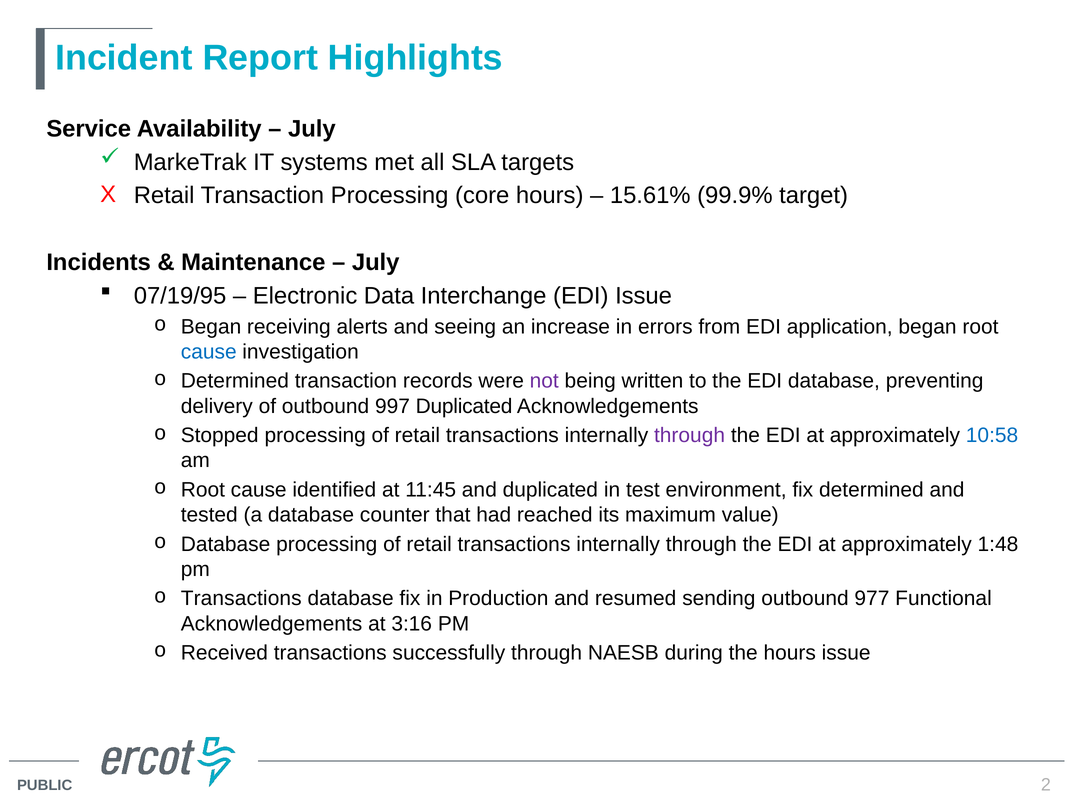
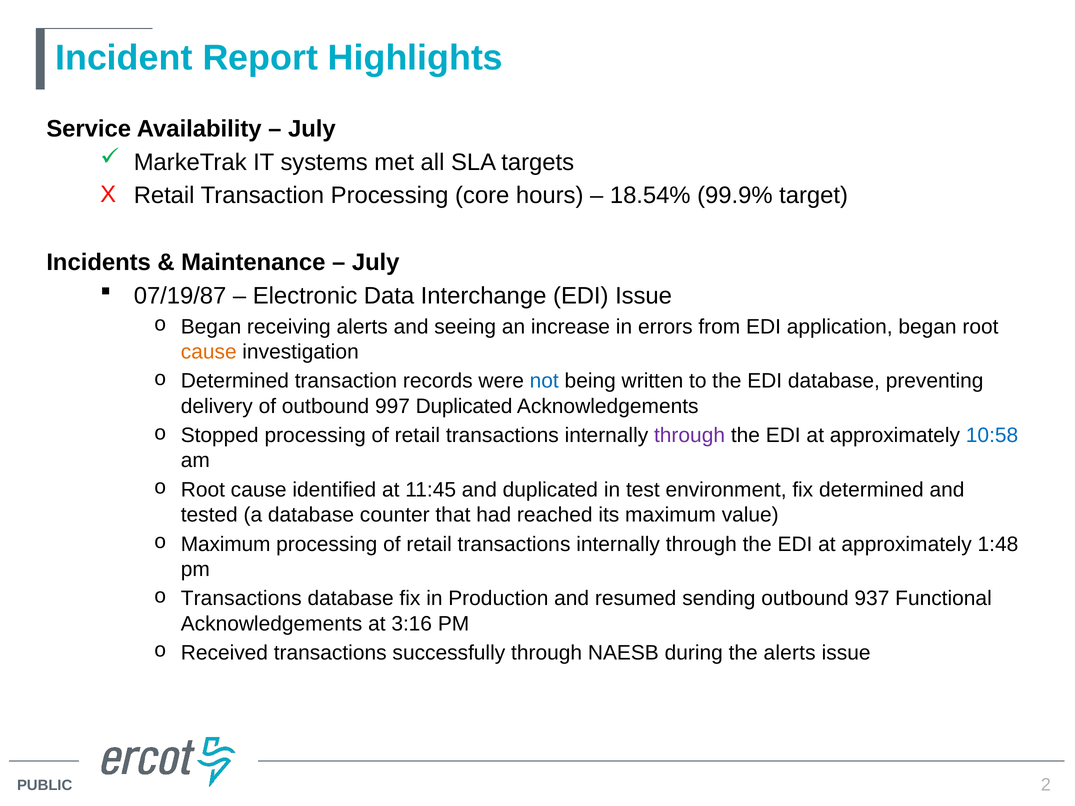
15.61%: 15.61% -> 18.54% (650, 196)
07/19/95: 07/19/95 -> 07/19/87 (180, 296)
cause colour: blue -> orange (209, 352)
not colour: purple -> blue (544, 381)
Database: Database -> Maximum (226, 544)
977: 977 -> 937 (872, 599)
the hours: hours -> alerts (790, 653)
